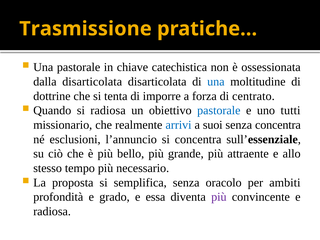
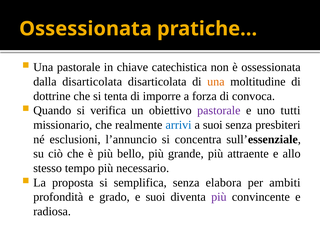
Trasmissione: Trasmissione -> Ossessionata (86, 29)
una colour: blue -> orange (216, 82)
centrato: centrato -> convoca (253, 96)
si radiosa: radiosa -> verifica (108, 110)
pastorale colour: blue -> purple (219, 110)
senza concentra: concentra -> presbiteri (278, 125)
oracolo: oracolo -> elabora (224, 183)
e essa: essa -> suoi (155, 197)
